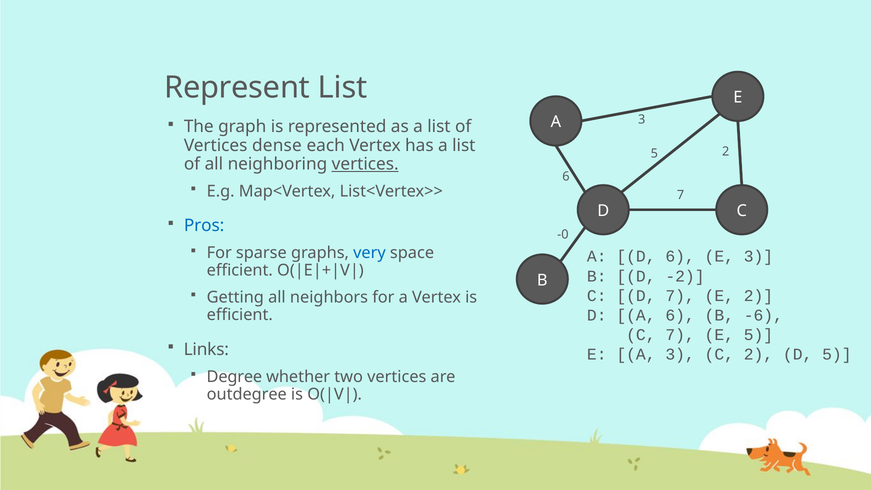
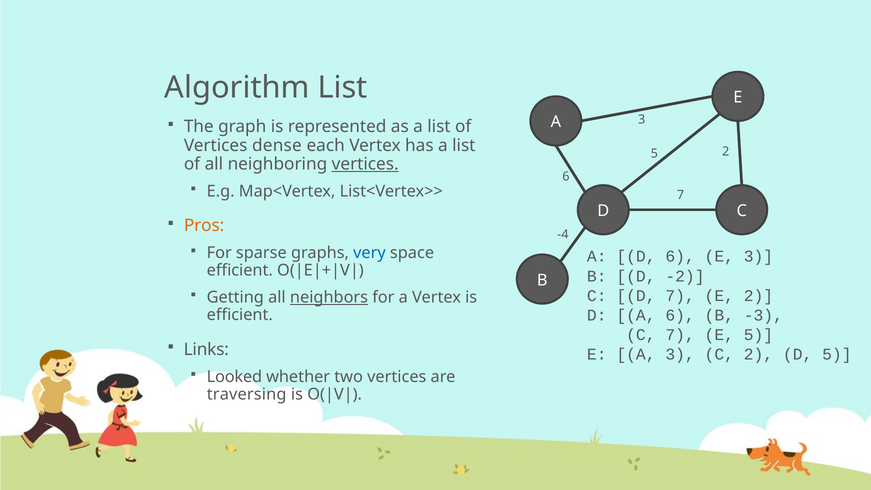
Represent: Represent -> Algorithm (237, 87)
Pros colour: blue -> orange (204, 226)
-0: -0 -> -4 (563, 234)
neighbors underline: none -> present (329, 297)
-6: -6 -> -3 (763, 315)
Degree: Degree -> Looked (234, 377)
outdegree: outdegree -> traversing (247, 394)
